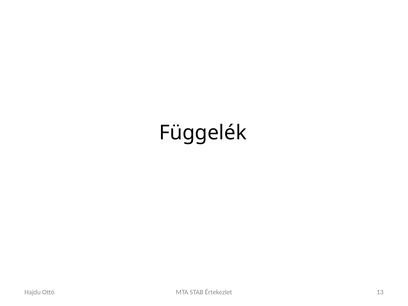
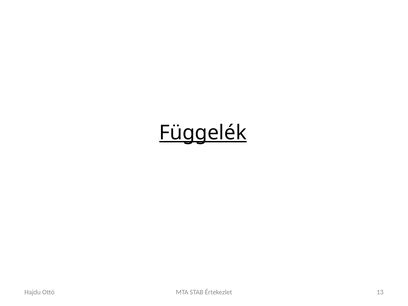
Függelék underline: none -> present (203, 133)
